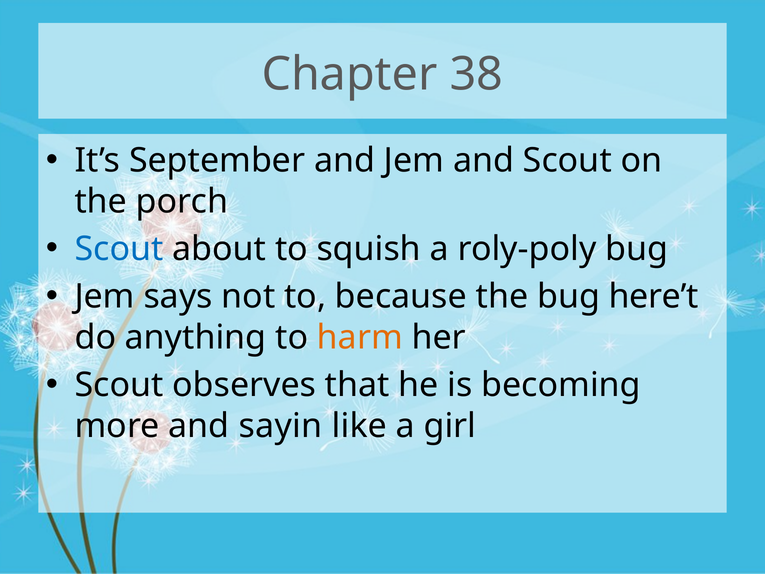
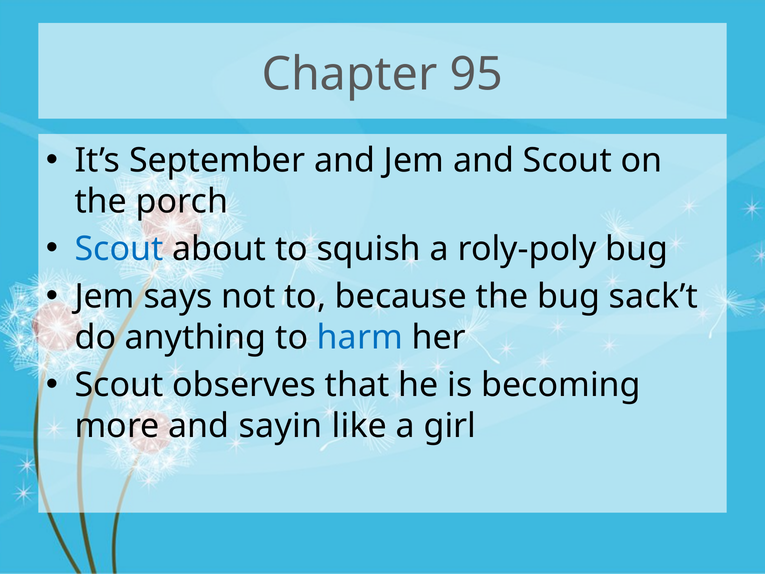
38: 38 -> 95 (476, 74)
here’t: here’t -> sack’t (653, 297)
harm colour: orange -> blue (360, 337)
